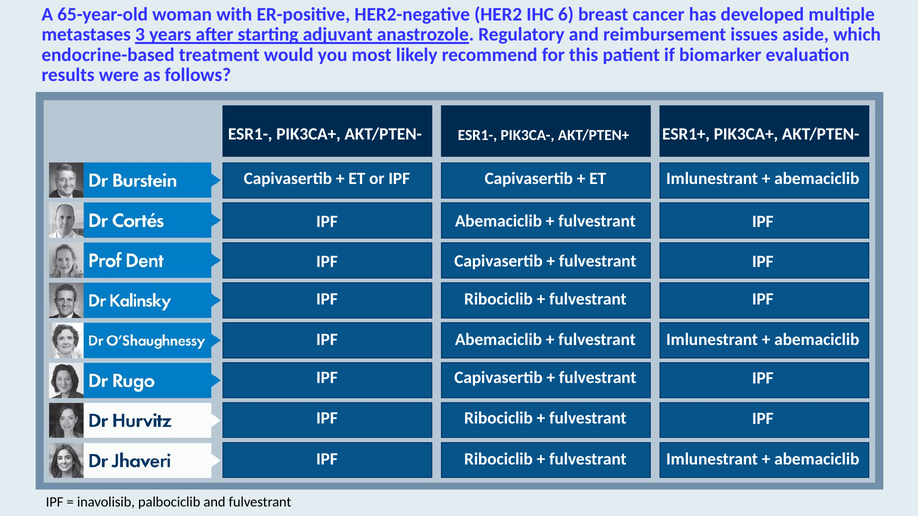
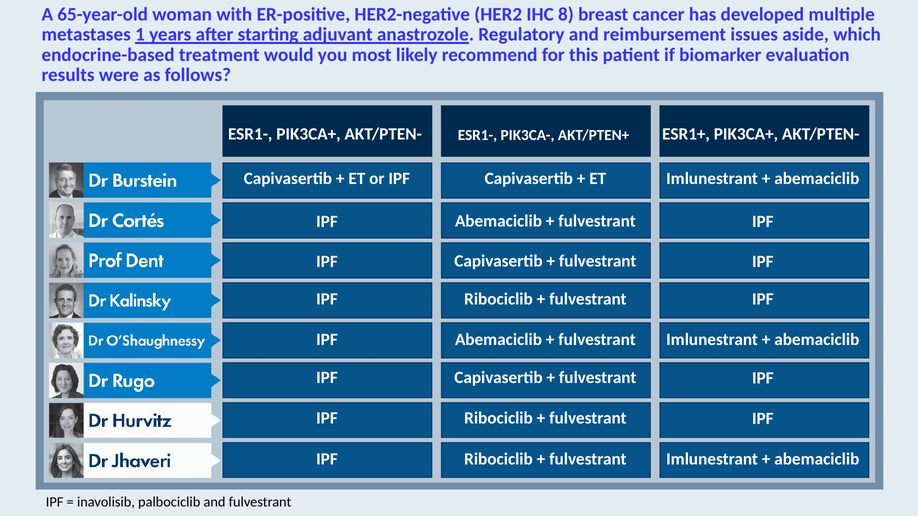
6: 6 -> 8 (566, 14)
3: 3 -> 1 (140, 35)
